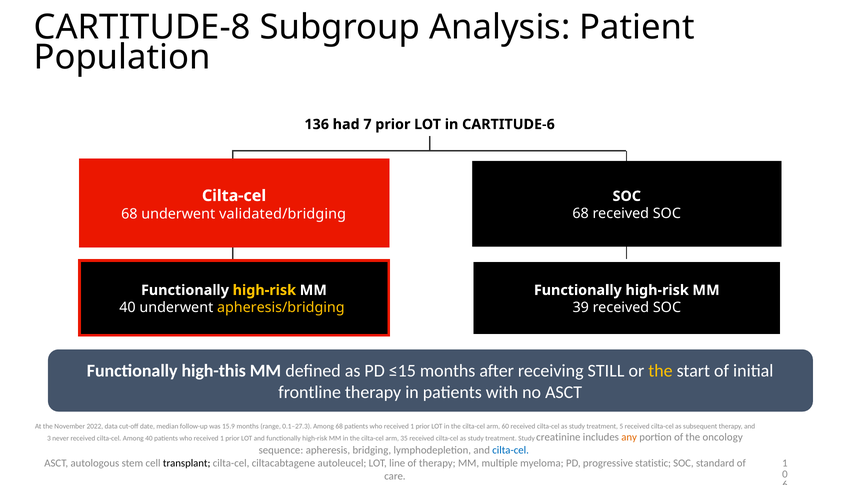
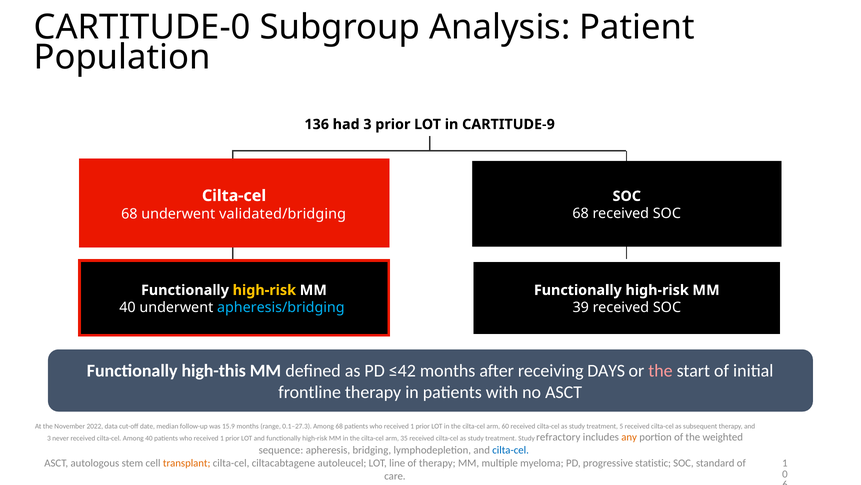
CARTITUDE-8: CARTITUDE-8 -> CARTITUDE-0 (142, 27)
had 7: 7 -> 3 (367, 124)
CARTITUDE-6: CARTITUDE-6 -> CARTITUDE-9 (508, 124)
apheresis/bridging colour: yellow -> light blue (281, 307)
≤15: ≤15 -> ≤42 (402, 371)
STILL: STILL -> DAYS (606, 371)
the colour: yellow -> pink (660, 371)
creatinine: creatinine -> refractory (558, 437)
oncology: oncology -> weighted (723, 437)
transplant colour: black -> orange (187, 463)
